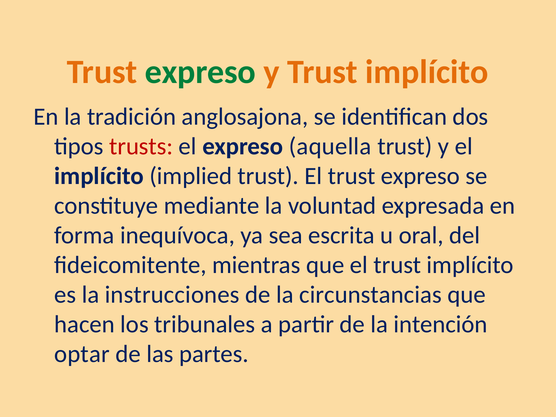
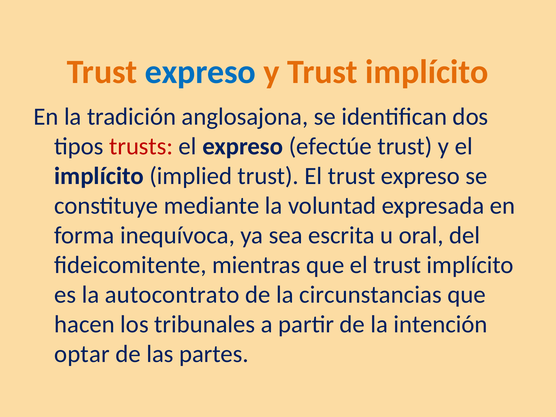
expreso colour: green -> blue (200, 72)
aquella: aquella -> efectúe (330, 146)
instrucciones: instrucciones -> autocontrato (172, 295)
